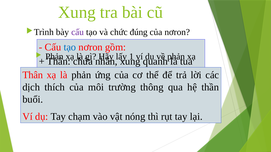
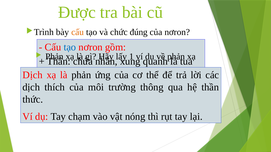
Xung: Xung -> Được (77, 12)
cấu colour: purple -> orange (78, 32)
Thân: Thân -> Dịch (33, 75)
buổi: buổi -> thức (33, 100)
